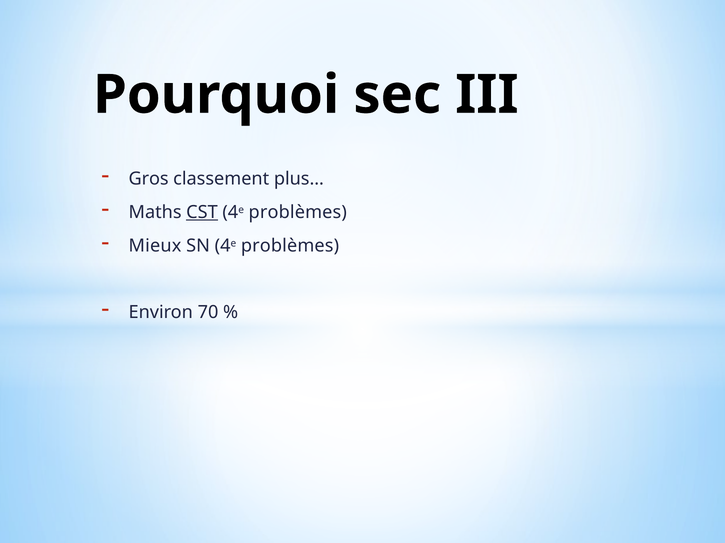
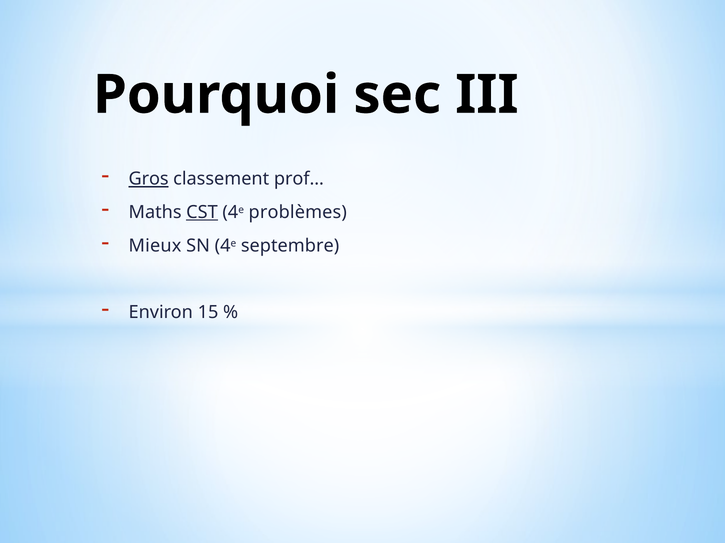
Gros underline: none -> present (149, 179)
plus…: plus… -> prof… (299, 179)
SN 4e problèmes: problèmes -> septembre (290, 246)
70: 70 -> 15 (208, 313)
